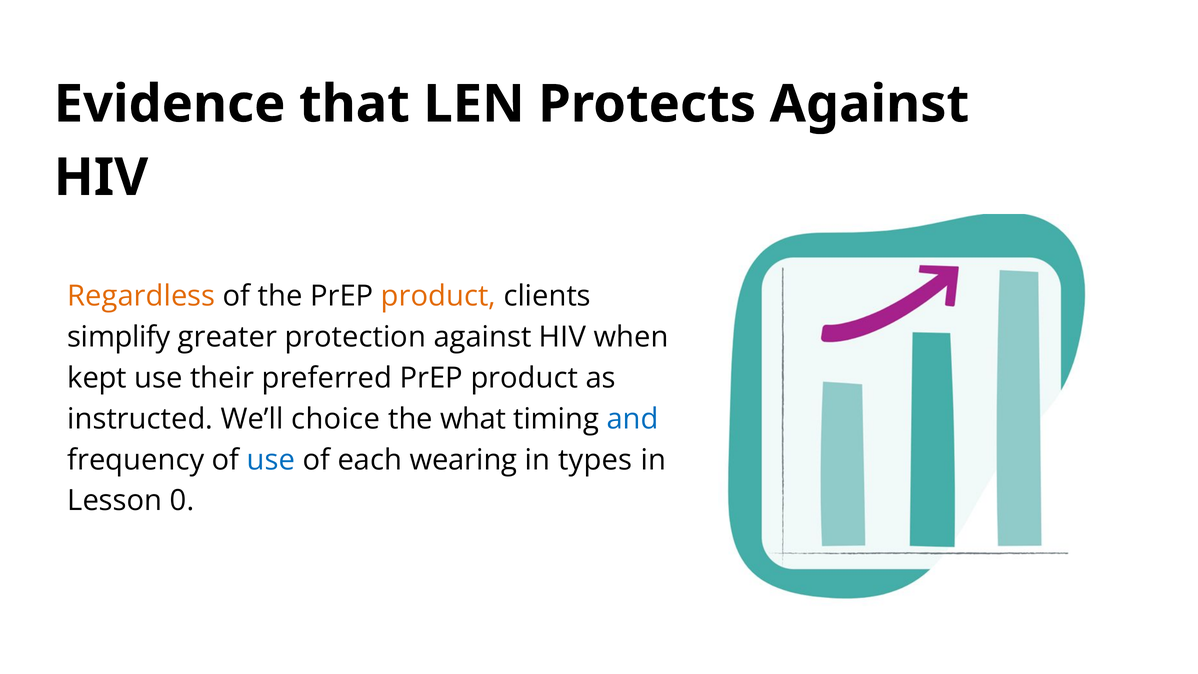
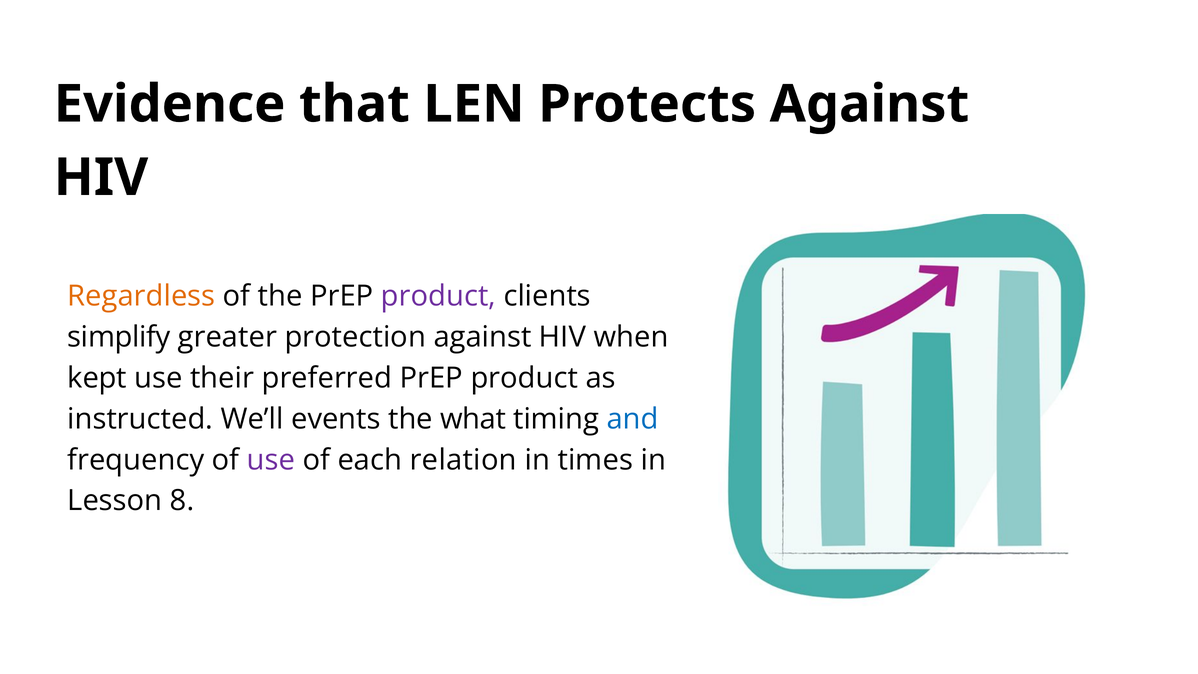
product colour: orange -> purple (438, 296)
choice: choice -> events (336, 419)
use colour: blue -> purple (271, 460)
wearing: wearing -> relation (463, 460)
types: types -> times (595, 460)
0: 0 -> 8 (182, 501)
